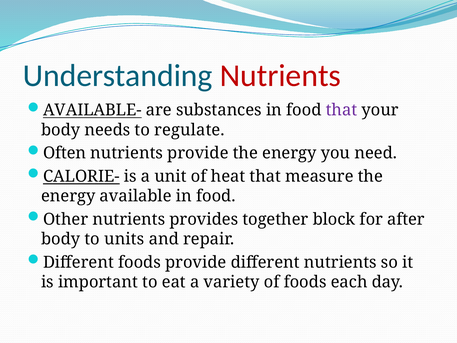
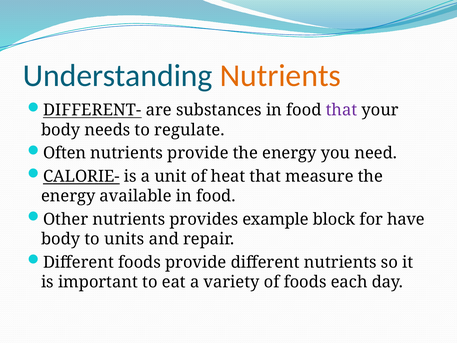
Nutrients colour: red -> orange (280, 75)
AVAILABLE-: AVAILABLE- -> DIFFERENT- (92, 110)
together: together -> example (275, 219)
after: after -> have (406, 219)
